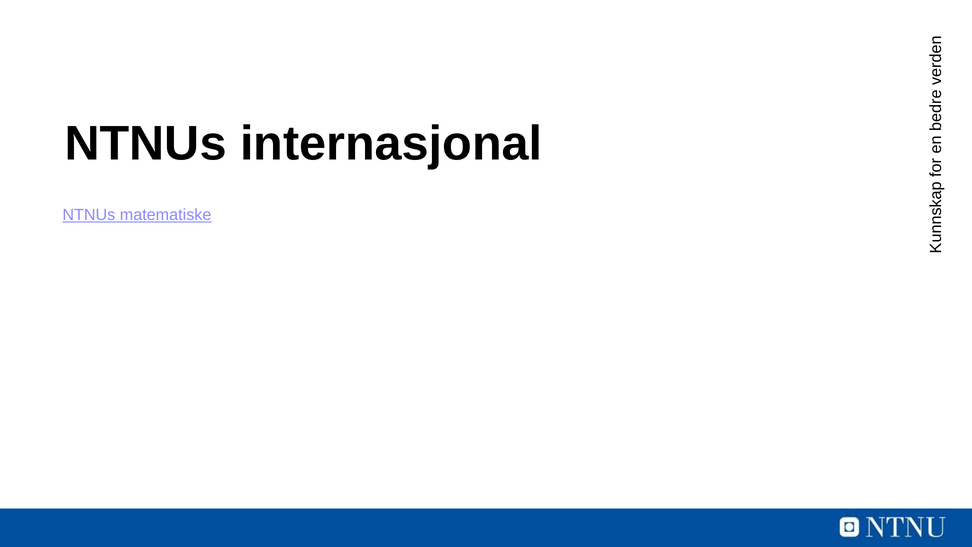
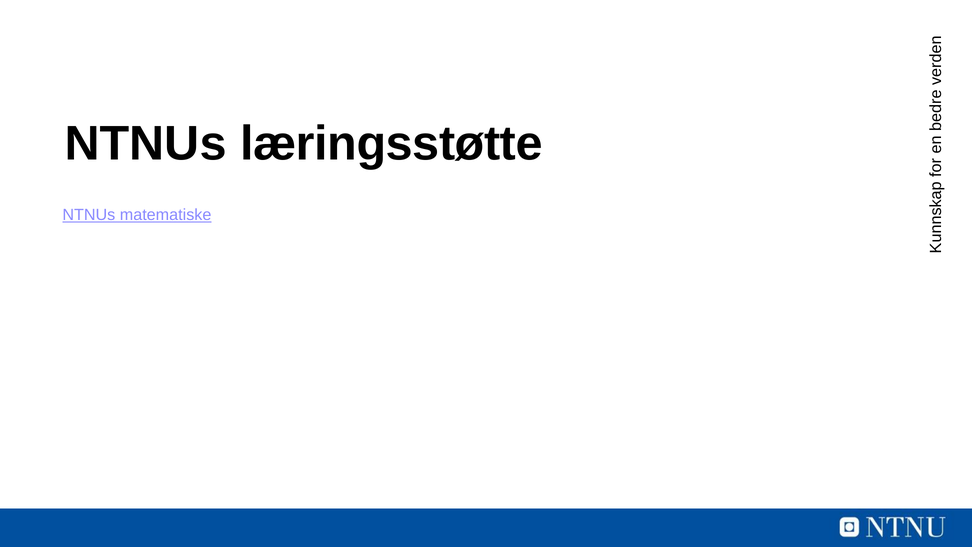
internasjonal: internasjonal -> læringsstøtte (391, 144)
